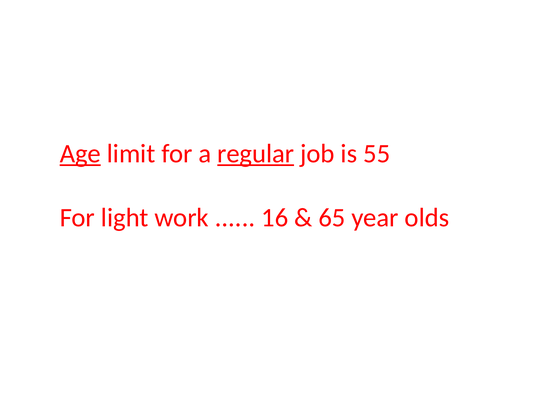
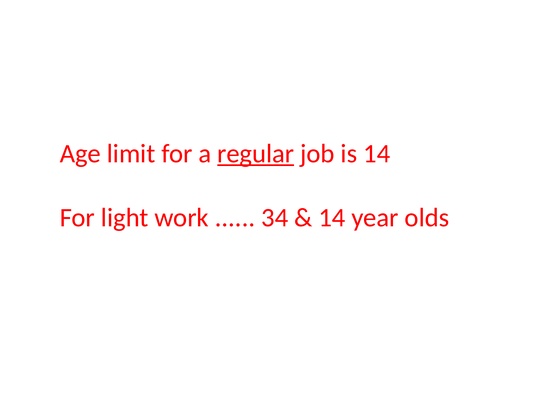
Age underline: present -> none (80, 153)
is 55: 55 -> 14 (377, 153)
16: 16 -> 34 (275, 218)
65: 65 -> 14 (332, 218)
